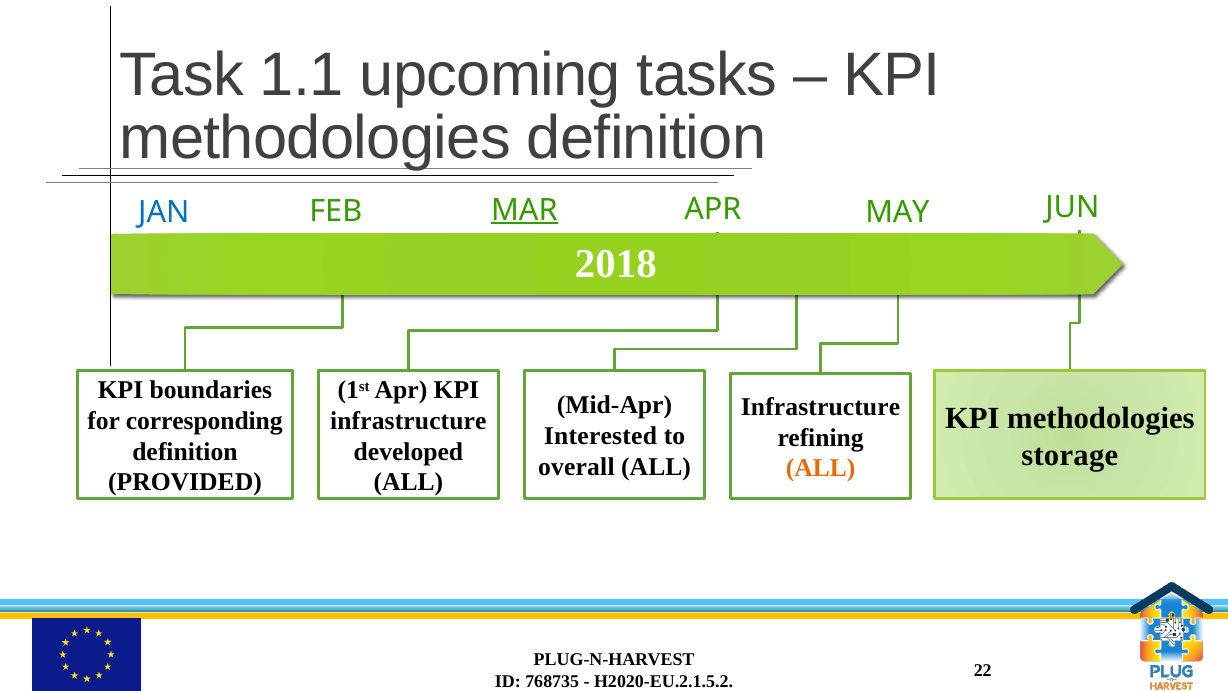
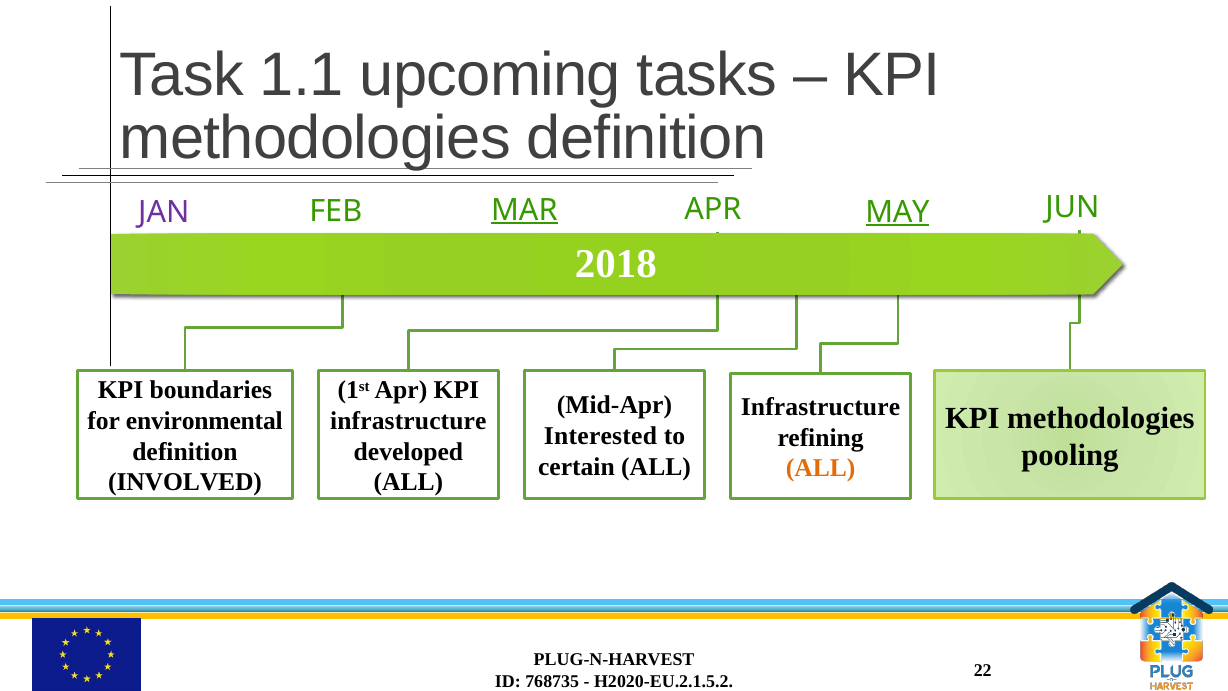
JAN colour: blue -> purple (164, 212)
MAY underline: none -> present (897, 212)
corresponding: corresponding -> environmental (204, 421)
storage: storage -> pooling (1070, 455)
overall: overall -> certain (576, 467)
PROVIDED: PROVIDED -> INVOLVED (185, 482)
